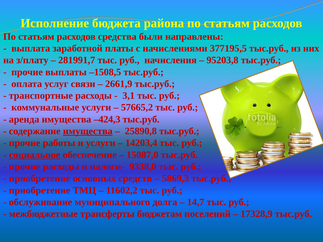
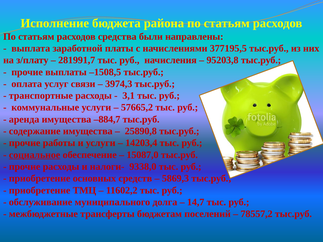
2661,9: 2661,9 -> 3974,3 (119, 84)
–424,3: –424,3 -> –884,7 (107, 119)
имущества underline: present -> none (88, 131)
17328,9: 17328,9 -> 78557,2 (257, 214)
